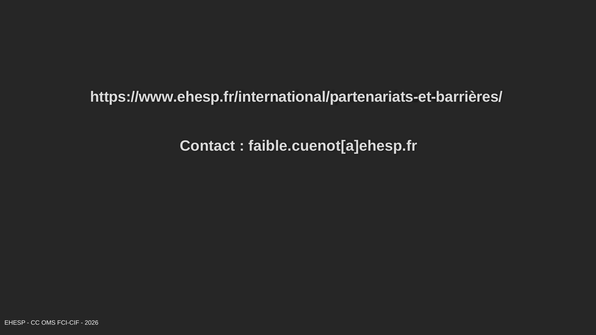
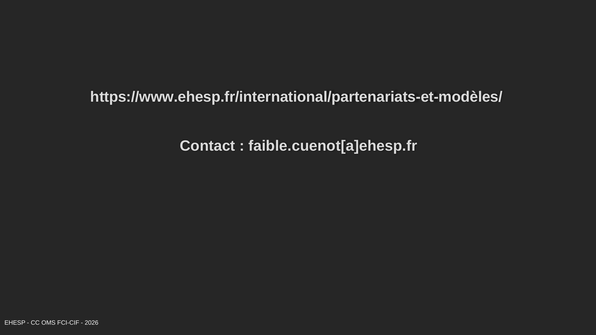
https://www.ehesp.fr/international/partenariats-et-barrières/: https://www.ehesp.fr/international/partenariats-et-barrières/ -> https://www.ehesp.fr/international/partenariats-et-modèles/ (296, 97)
